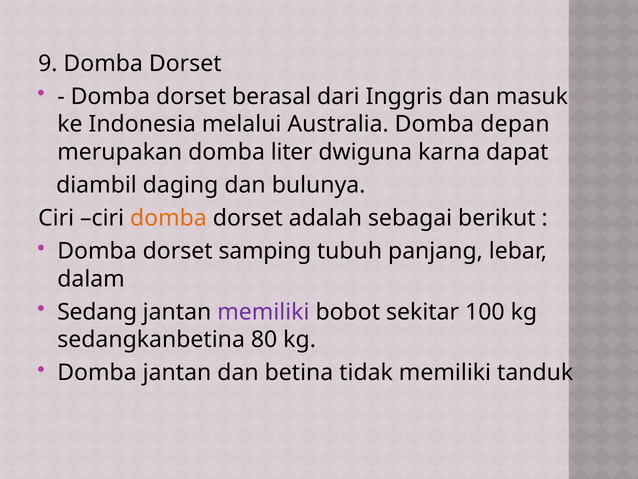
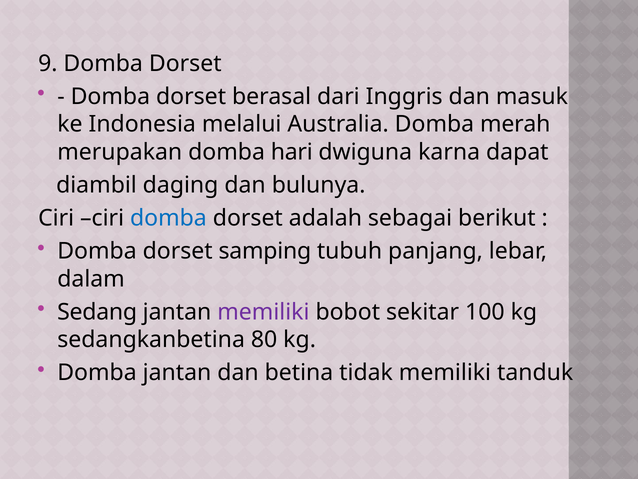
depan: depan -> merah (515, 124)
liter: liter -> hari (292, 152)
domba colour: orange -> blue (168, 218)
